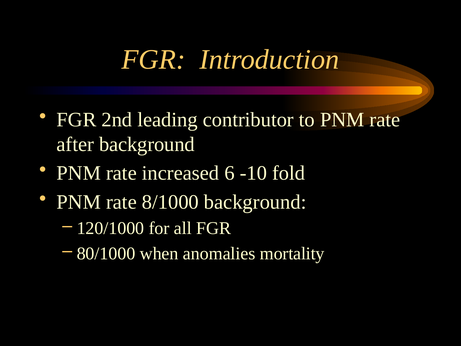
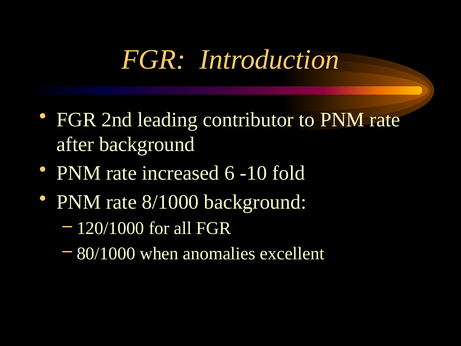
mortality: mortality -> excellent (292, 253)
